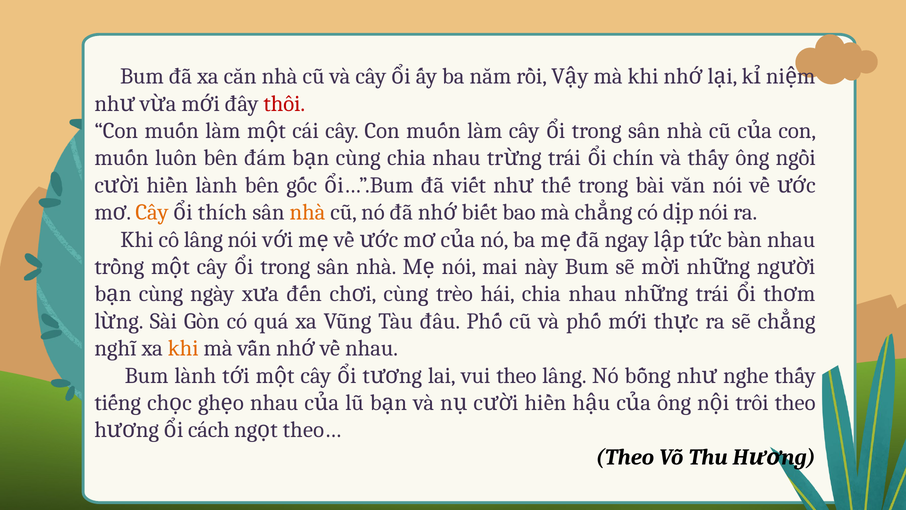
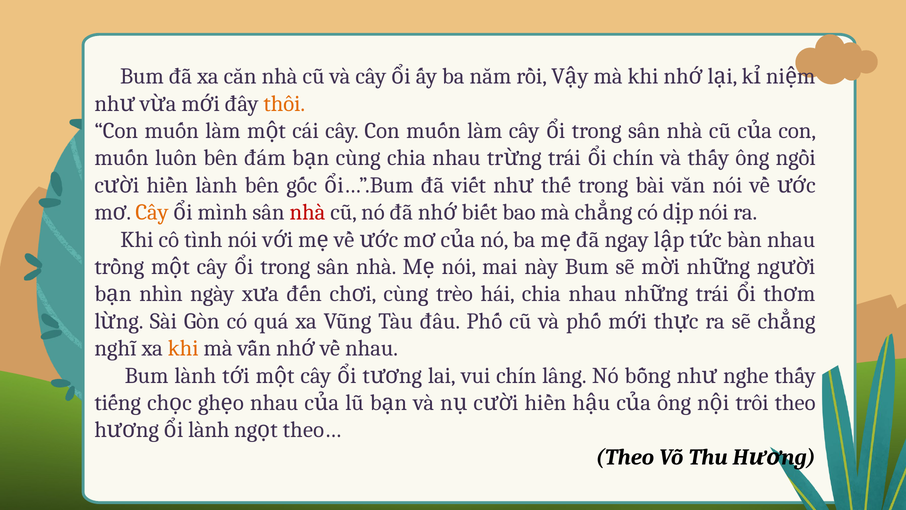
thôi colour: red -> orange (284, 103)
thích: thích -> mình (223, 212)
nhà colour: orange -> red (307, 212)
cô lâng: lâng -> tình (203, 239)
cùng: cùng -> nhìn (161, 294)
vui theo: theo -> chín (516, 375)
cách: cách -> lành (209, 430)
